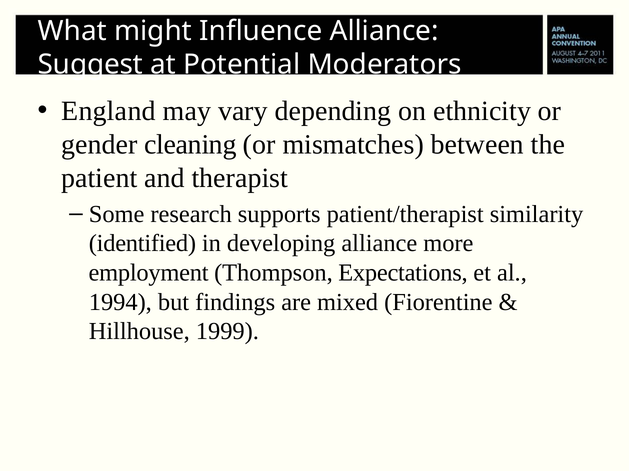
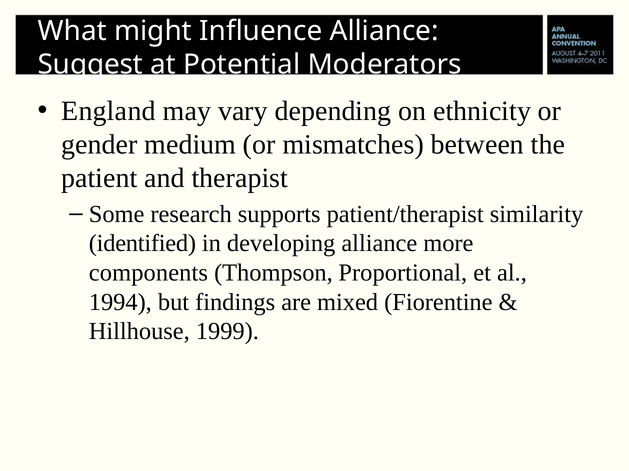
cleaning: cleaning -> medium (190, 145)
employment: employment -> components (148, 273)
Expectations: Expectations -> Proportional (403, 273)
